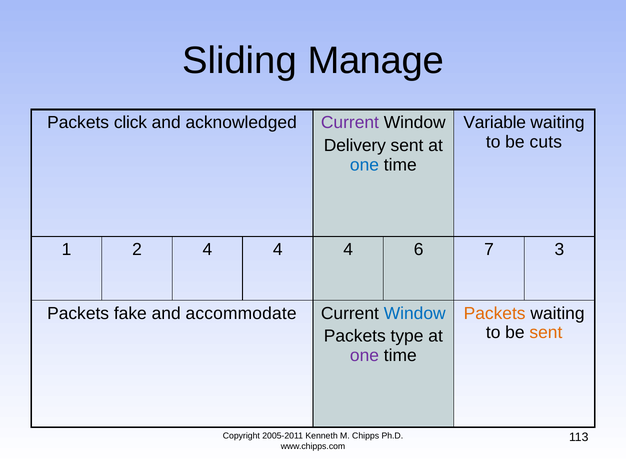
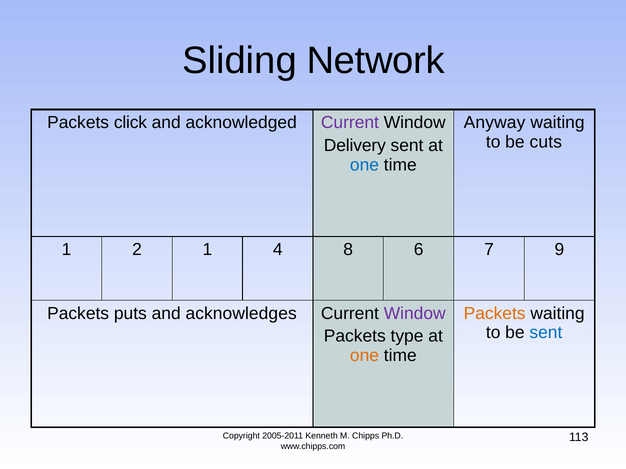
Manage: Manage -> Network (376, 61)
Variable: Variable -> Anyway (495, 123)
2 4: 4 -> 1 (207, 250)
4: 4 -> 8 (348, 250)
3: 3 -> 9 (559, 250)
fake: fake -> puts (130, 314)
accommodate: accommodate -> acknowledges (241, 314)
Window colour: blue -> purple (415, 314)
sent colour: orange -> blue (546, 333)
one colour: purple -> orange (364, 356)
